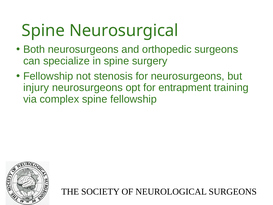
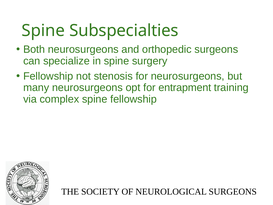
Neurosurgical: Neurosurgical -> Subspecialties (124, 31)
injury: injury -> many (36, 88)
